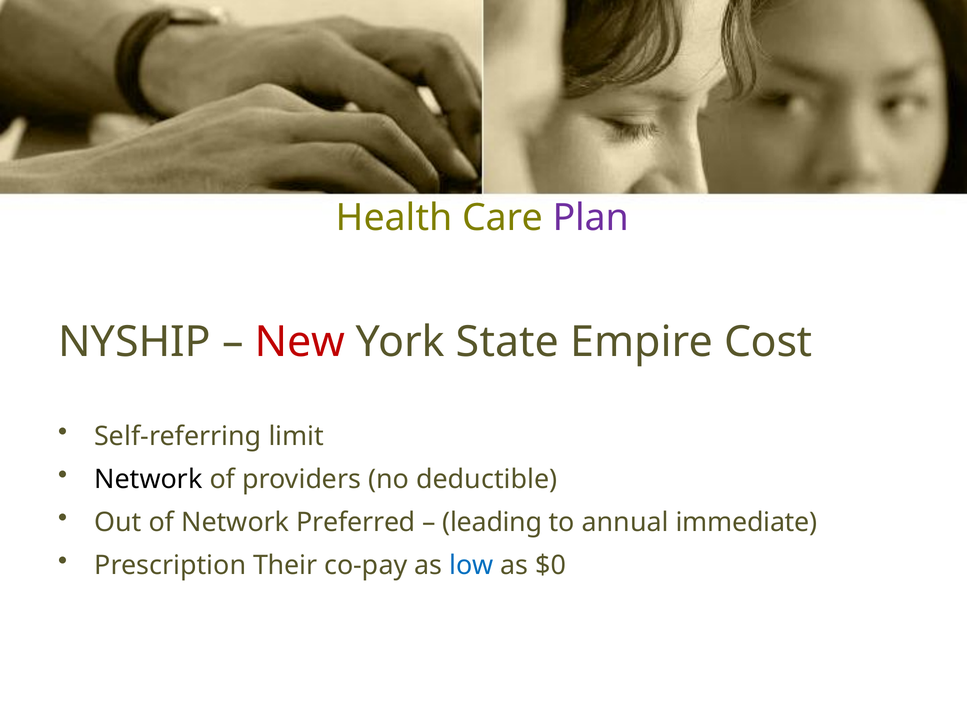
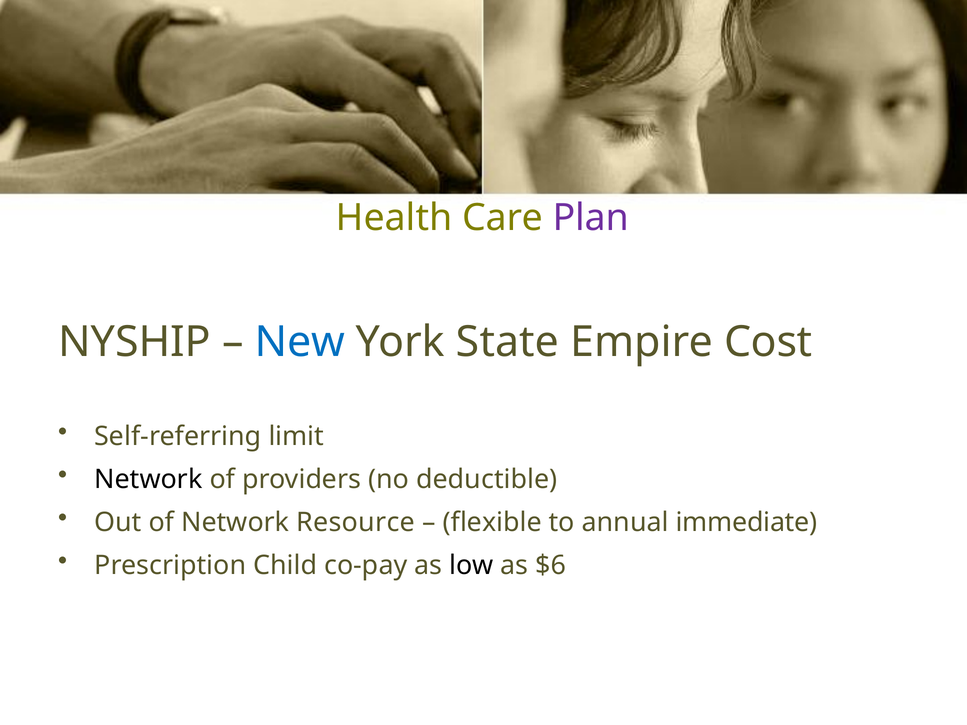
New colour: red -> blue (300, 342)
Preferred: Preferred -> Resource (356, 522)
leading: leading -> flexible (492, 522)
Their: Their -> Child (285, 565)
low colour: blue -> black (471, 565)
$0: $0 -> $6 (551, 565)
